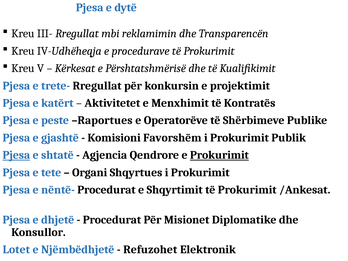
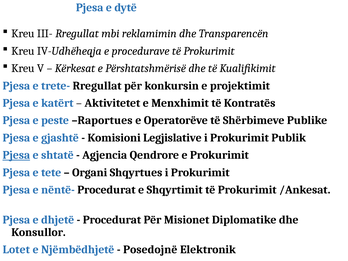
Favorshëm: Favorshëm -> Legjislative (172, 138)
Prokurimit underline: present -> none (219, 155)
Refuzohet: Refuzohet -> Posedojnë (150, 250)
